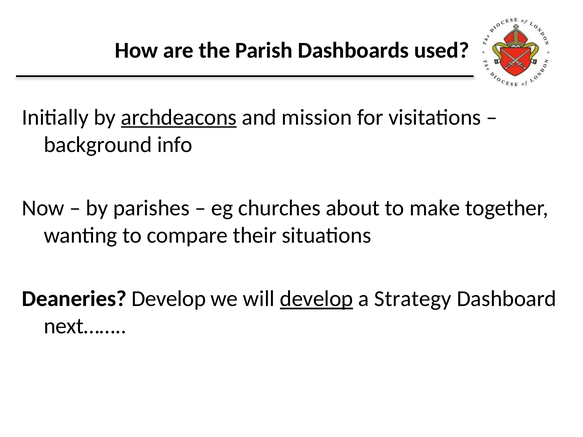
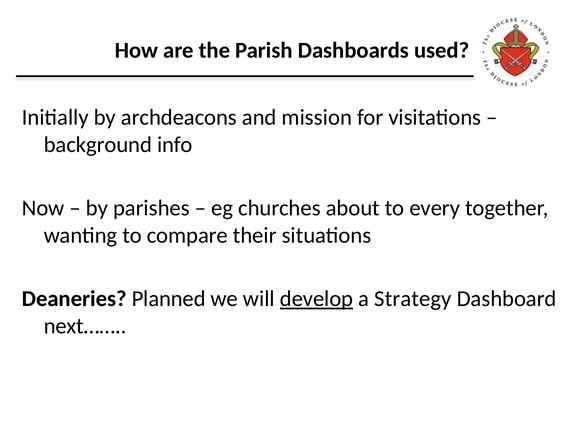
archdeacons underline: present -> none (179, 117)
make: make -> every (435, 208)
Deaneries Develop: Develop -> Planned (169, 299)
